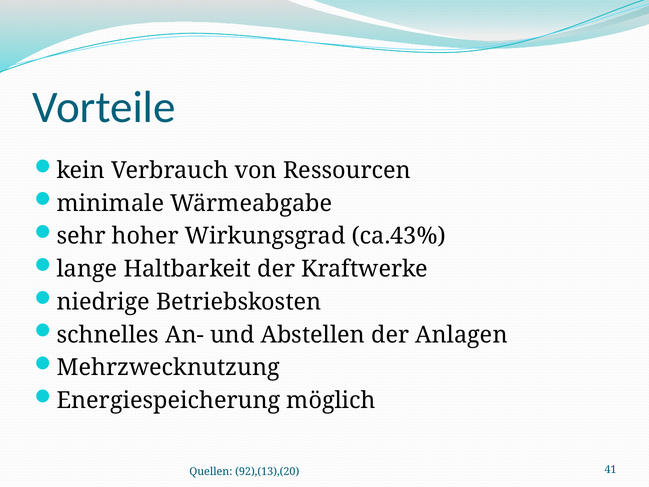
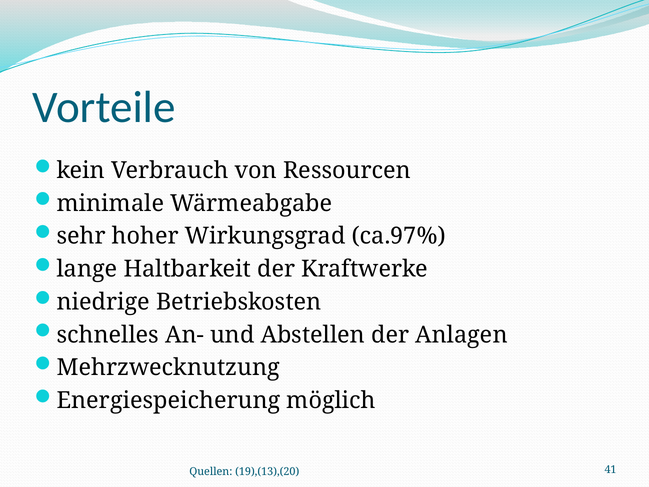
ca.43%: ca.43% -> ca.97% (399, 236)
92),(13),(20: 92),(13),(20 -> 19),(13),(20 (267, 471)
